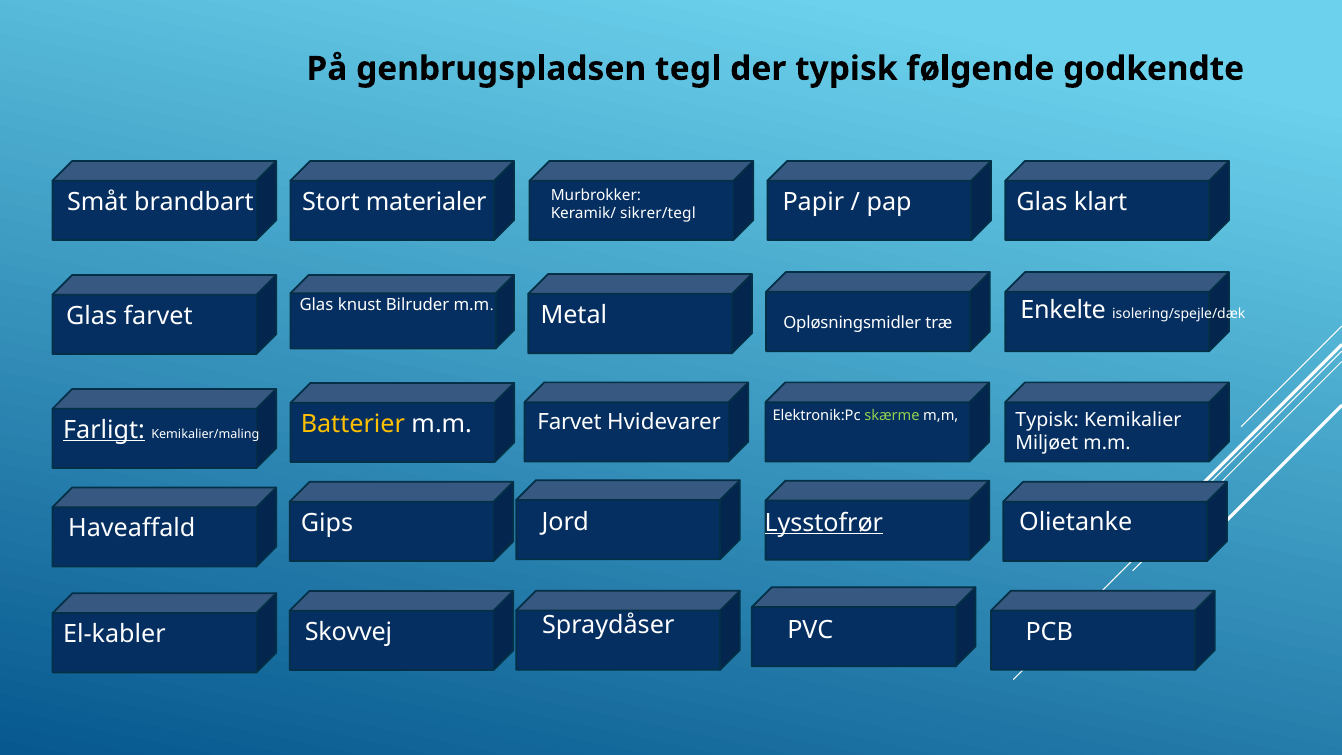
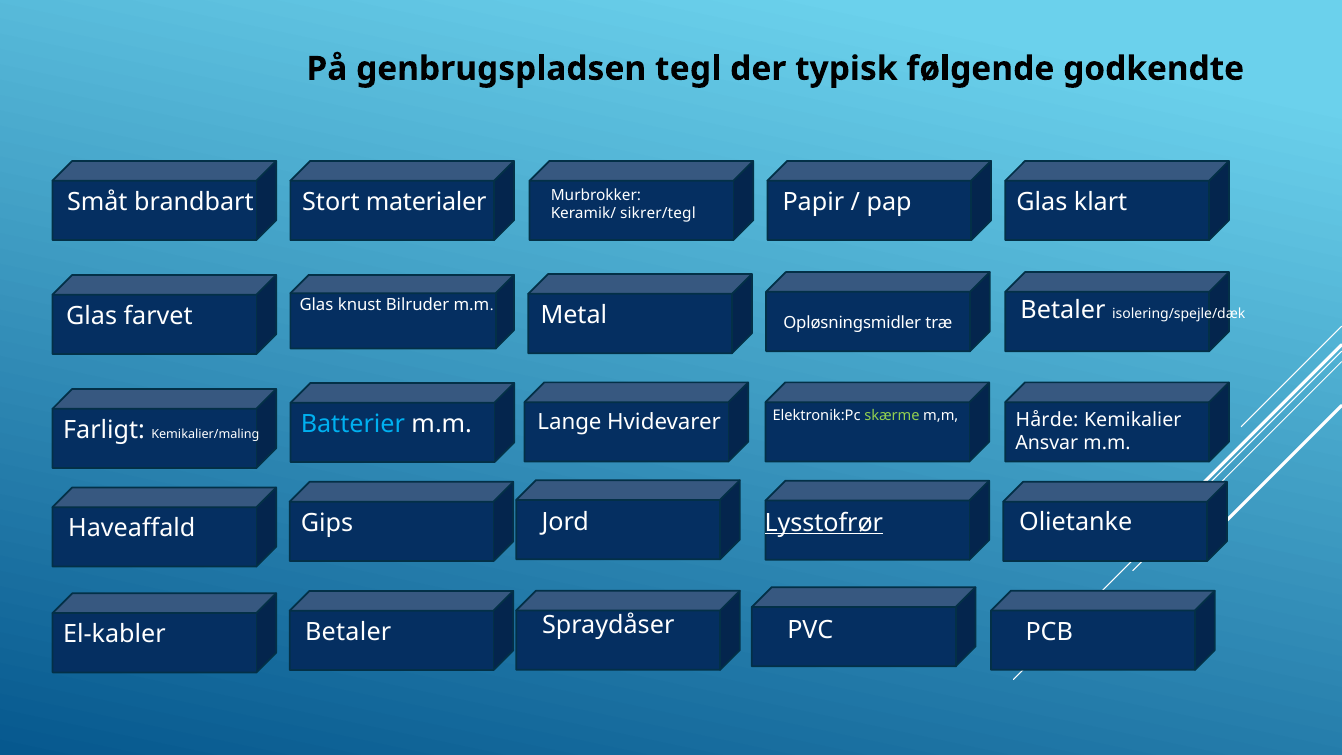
træ Enkelte: Enkelte -> Betaler (1063, 310)
Farligt underline: present -> none (104, 430)
Batterier colour: yellow -> light blue (353, 424)
m.m Farvet: Farvet -> Lange (569, 422)
m,m Typisk: Typisk -> Hårde (1047, 420)
Miljøet: Miljøet -> Ansvar (1047, 443)
El-kabler Skovvej: Skovvej -> Betaler (348, 632)
